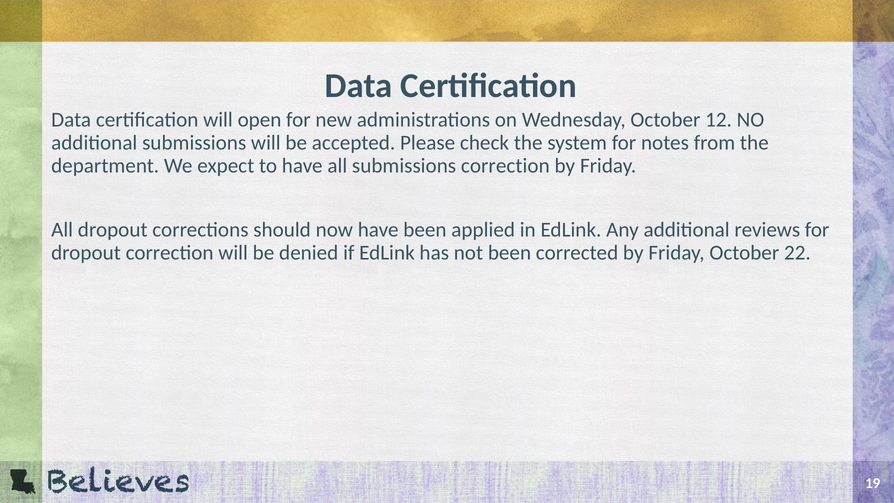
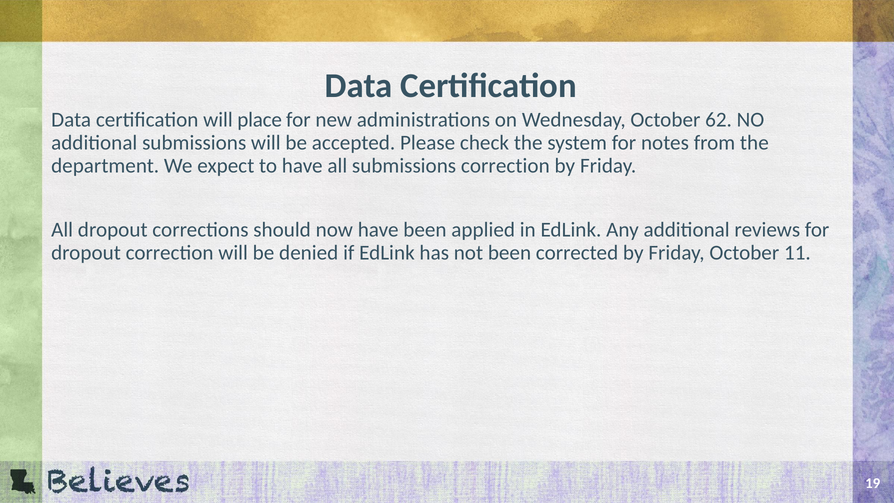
open: open -> place (260, 120)
12: 12 -> 62 (719, 120)
22: 22 -> 11 (797, 253)
